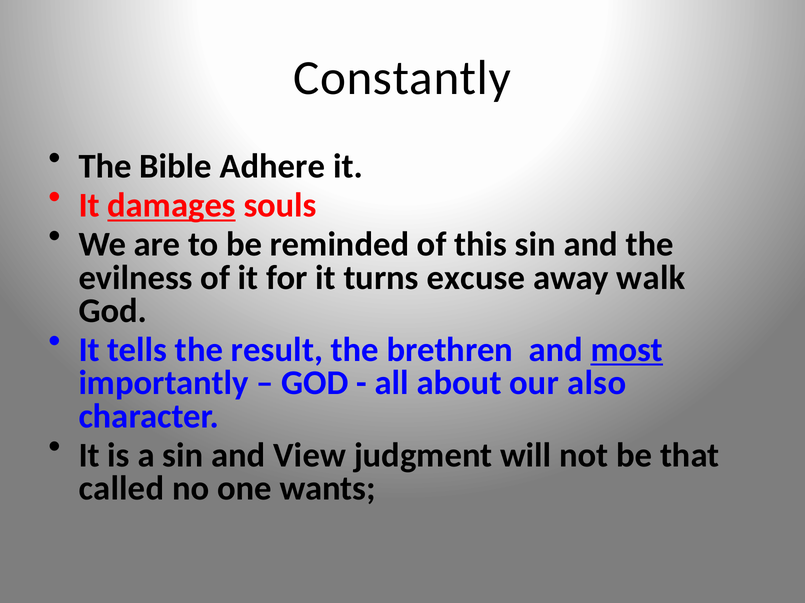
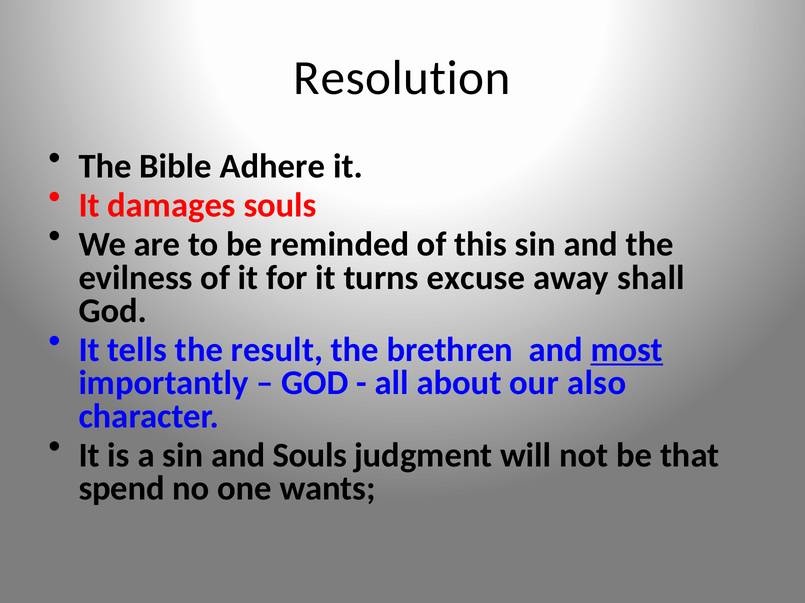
Constantly: Constantly -> Resolution (402, 78)
damages underline: present -> none (172, 206)
walk: walk -> shall (651, 278)
and View: View -> Souls (310, 456)
called: called -> spend (122, 489)
